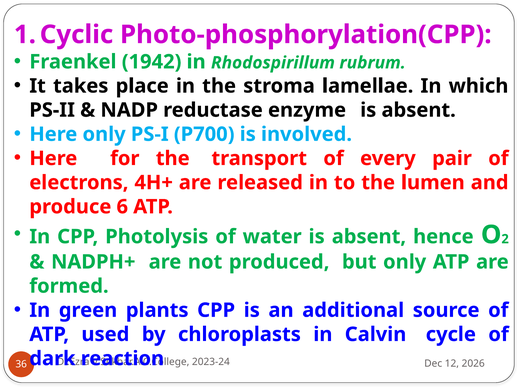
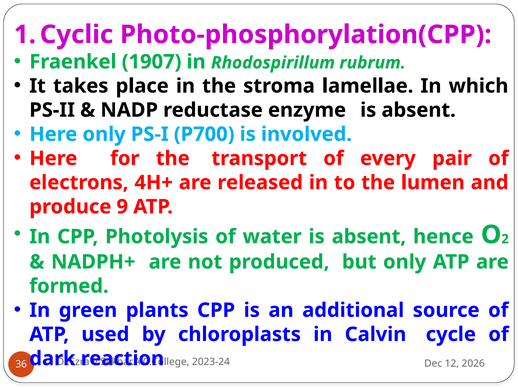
1942: 1942 -> 1907 (152, 62)
6: 6 -> 9 (122, 207)
